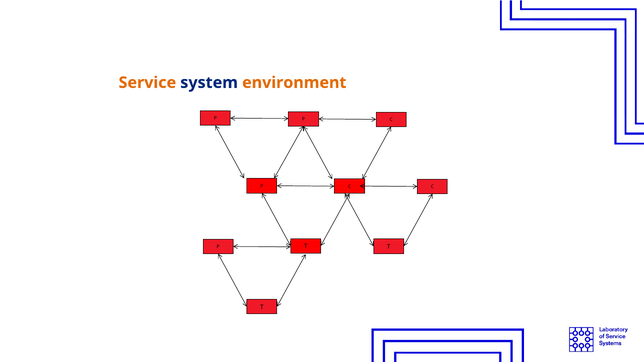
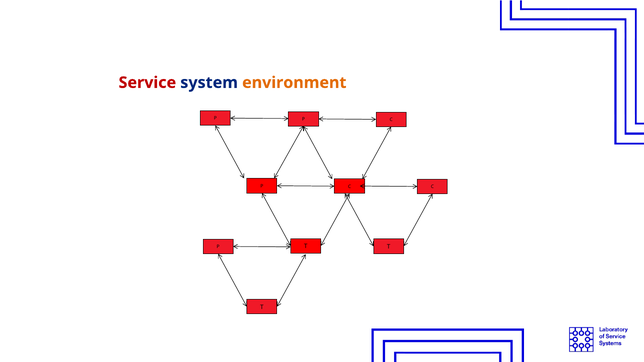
Service colour: orange -> red (147, 83)
